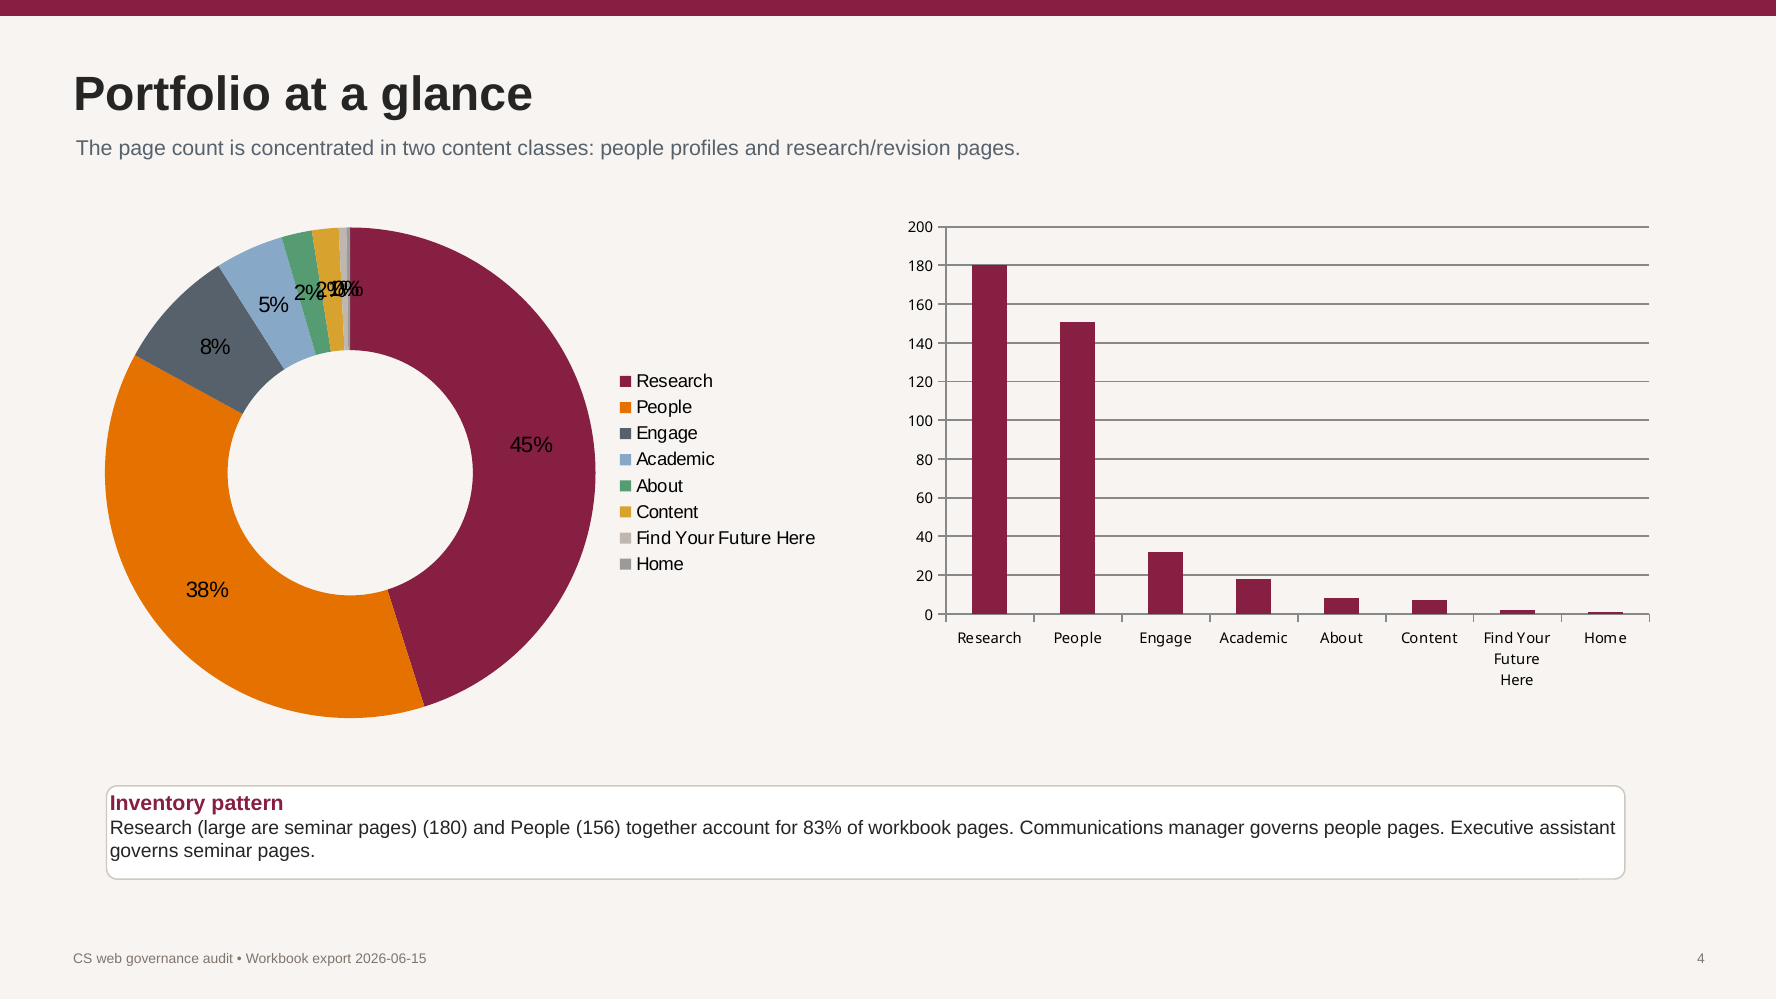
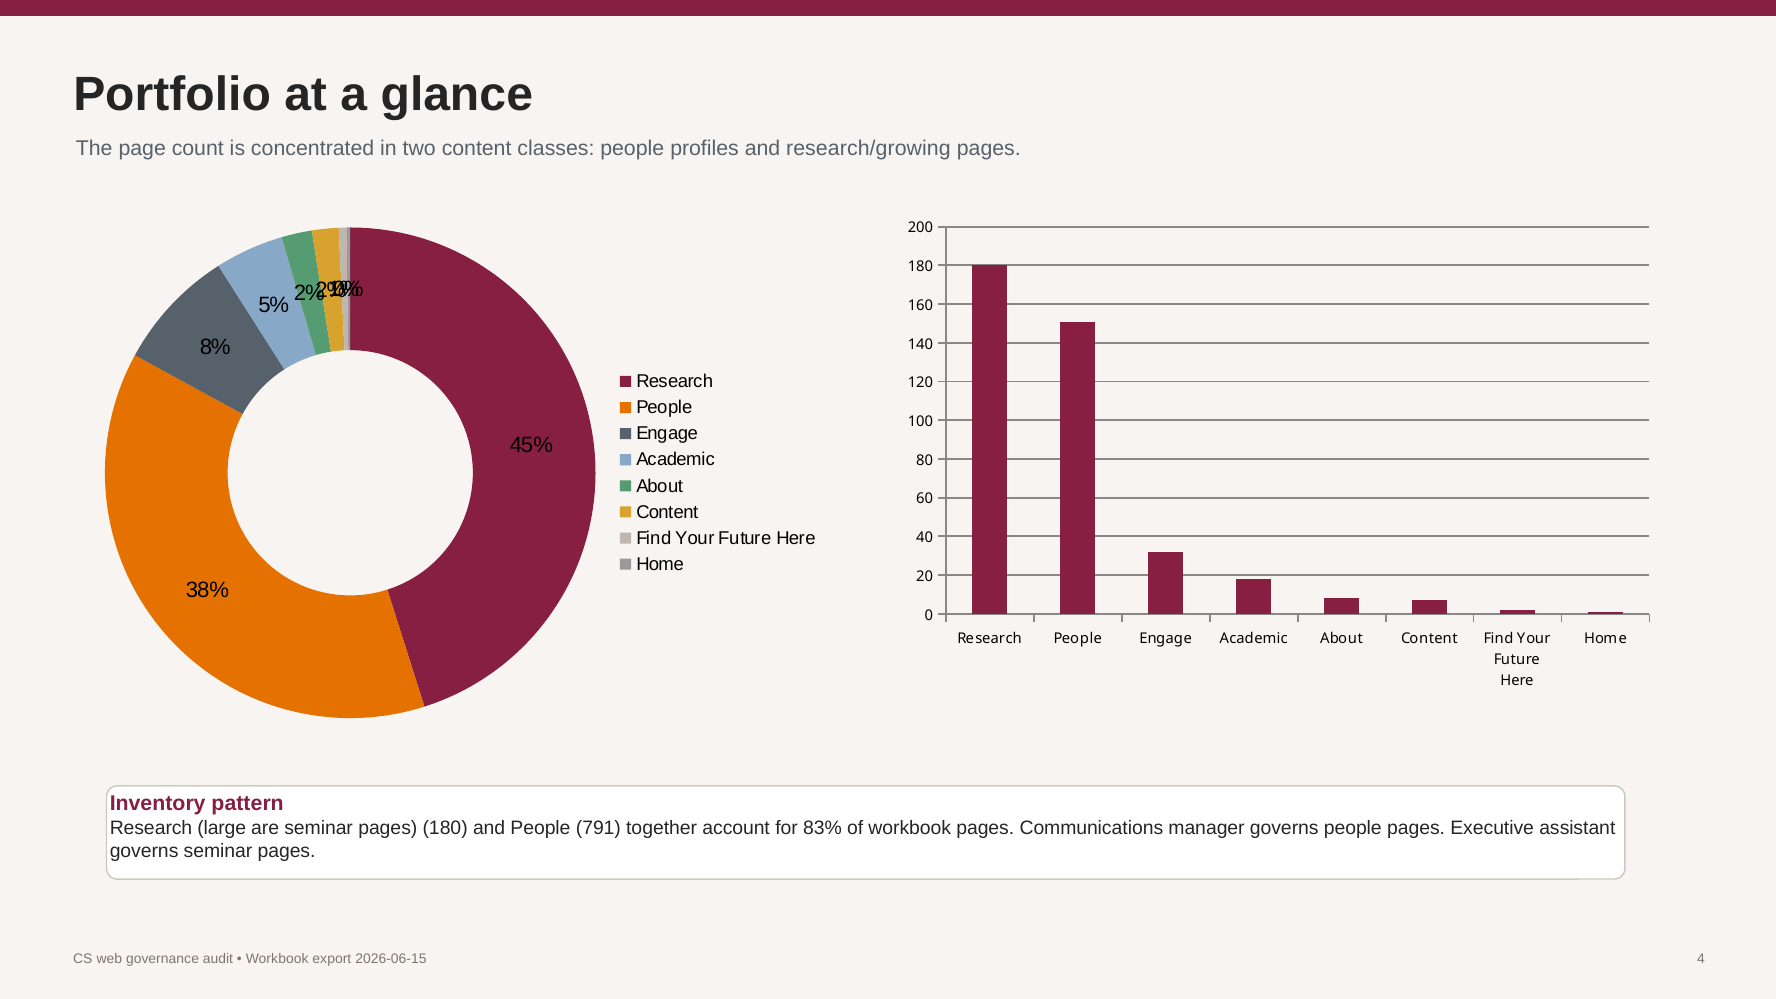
research/revision: research/revision -> research/growing (868, 148)
156: 156 -> 791 (598, 828)
